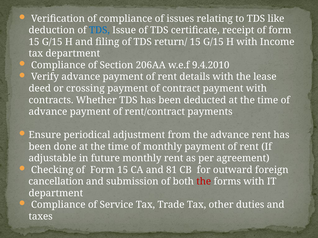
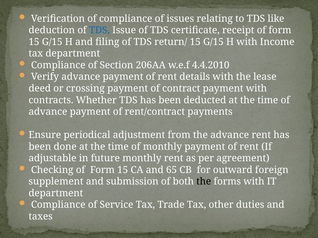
9.4.2010: 9.4.2010 -> 4.4.2010 (211, 65)
81: 81 -> 65 (172, 170)
cancellation: cancellation -> supplement (56, 182)
the colour: red -> black (204, 182)
